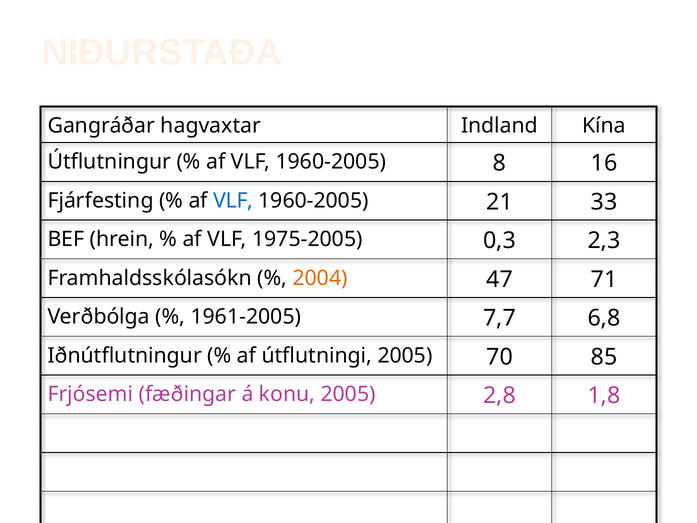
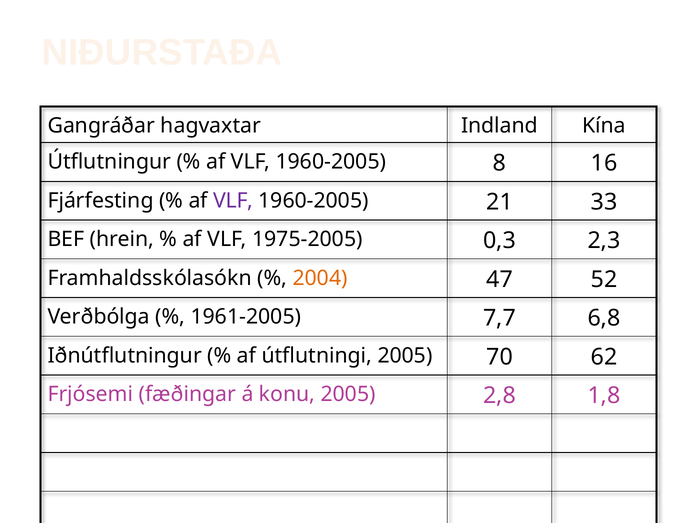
VLF colour: blue -> purple (233, 201)
71: 71 -> 52 (604, 279)
85: 85 -> 62 (604, 357)
